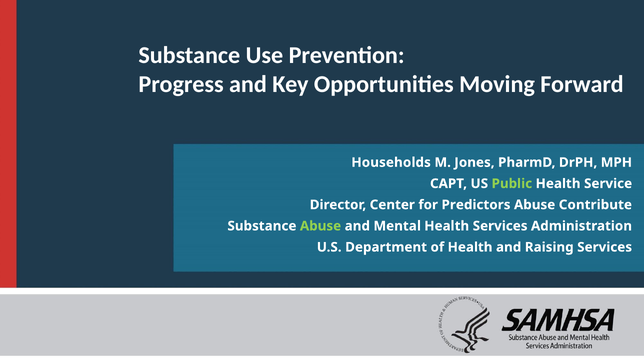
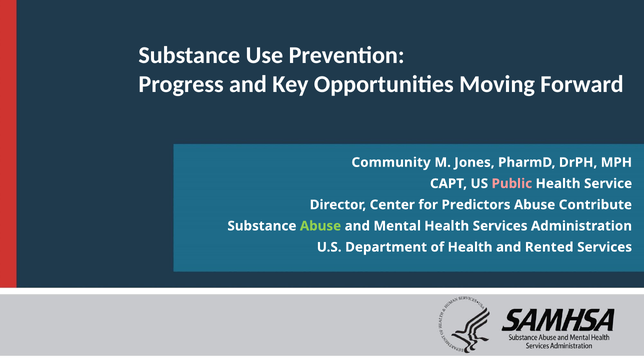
Households: Households -> Community (391, 163)
Public colour: light green -> pink (512, 184)
Raising: Raising -> Rented (549, 247)
